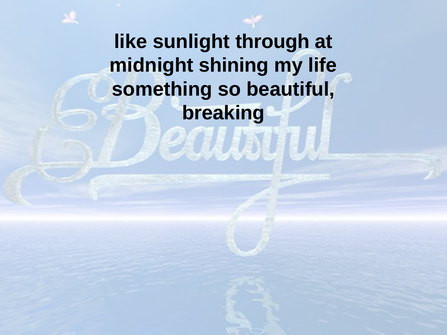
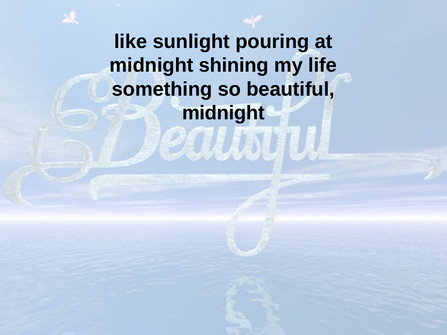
through: through -> pouring (272, 42)
breaking: breaking -> midnight (223, 113)
